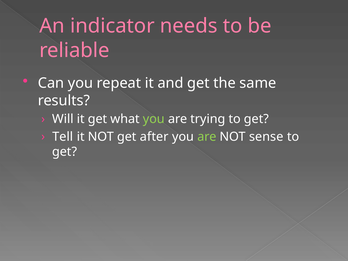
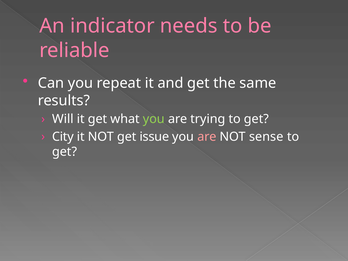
Tell: Tell -> City (63, 137)
after: after -> issue (154, 137)
are colour: light green -> pink (207, 137)
